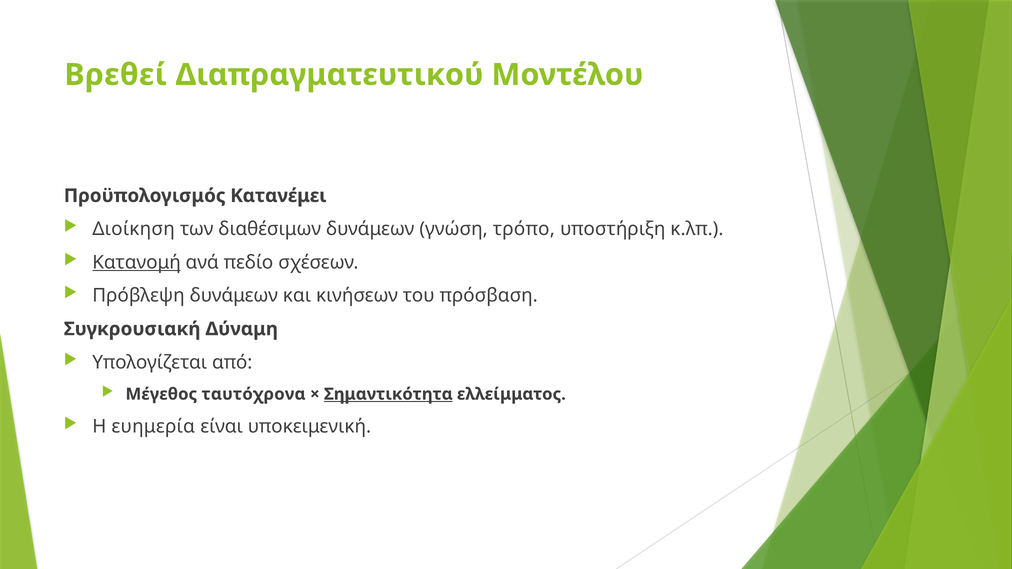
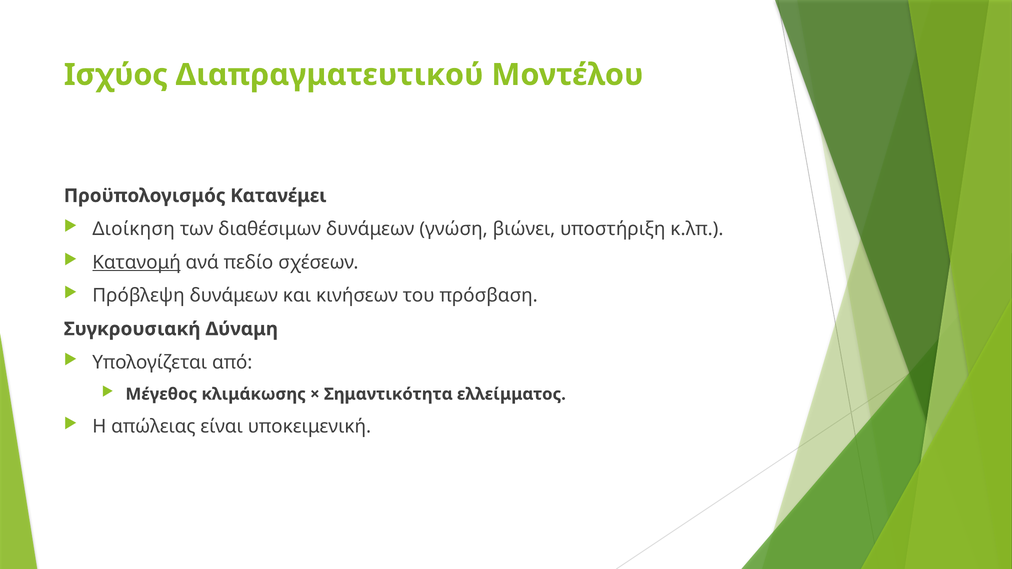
Βρεθεί: Βρεθεί -> Ισχύος (116, 75)
τρόπο: τρόπο -> βιώνει (524, 229)
ταυτόχρονα: ταυτόχρονα -> κλιμάκωσης (254, 394)
Σημαντικότητα underline: present -> none (388, 394)
ευημερία: ευημερία -> απώλειας (153, 427)
